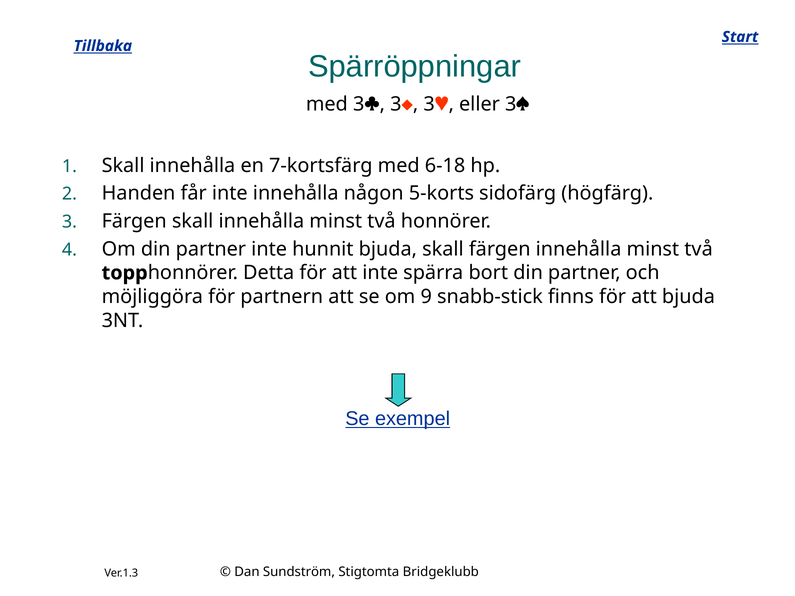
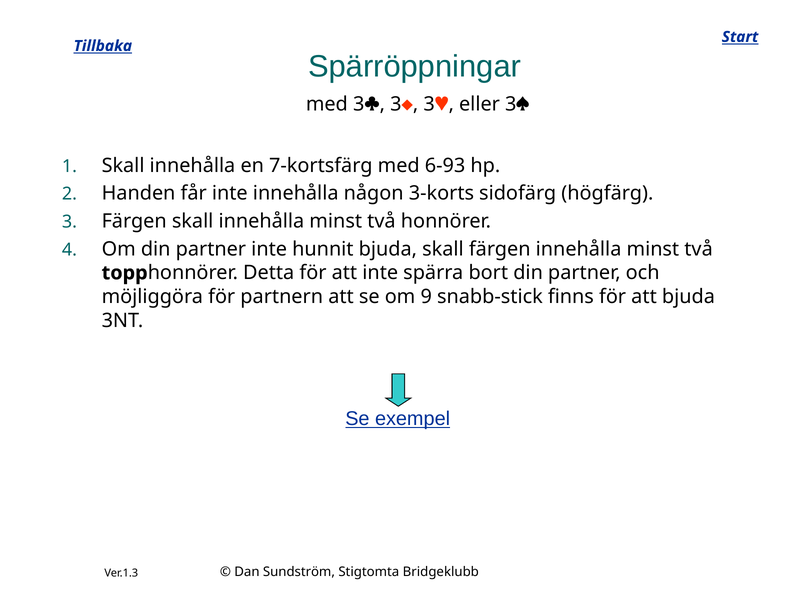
6-18: 6-18 -> 6-93 (445, 166)
5-korts: 5-korts -> 3-korts (441, 193)
